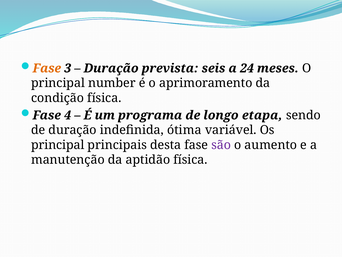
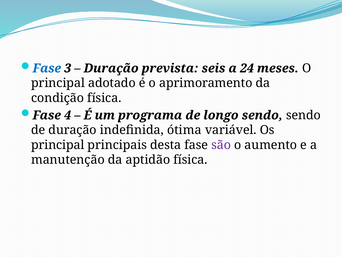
Fase colour: orange -> blue (47, 68)
number: number -> adotado (112, 83)
longo etapa: etapa -> sendo (262, 115)
